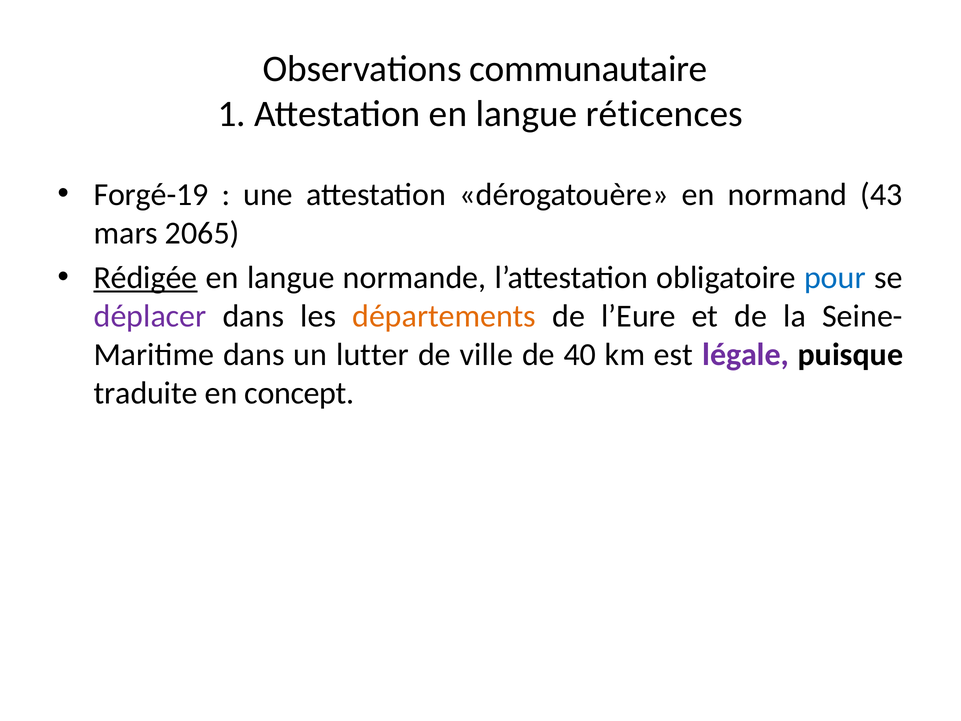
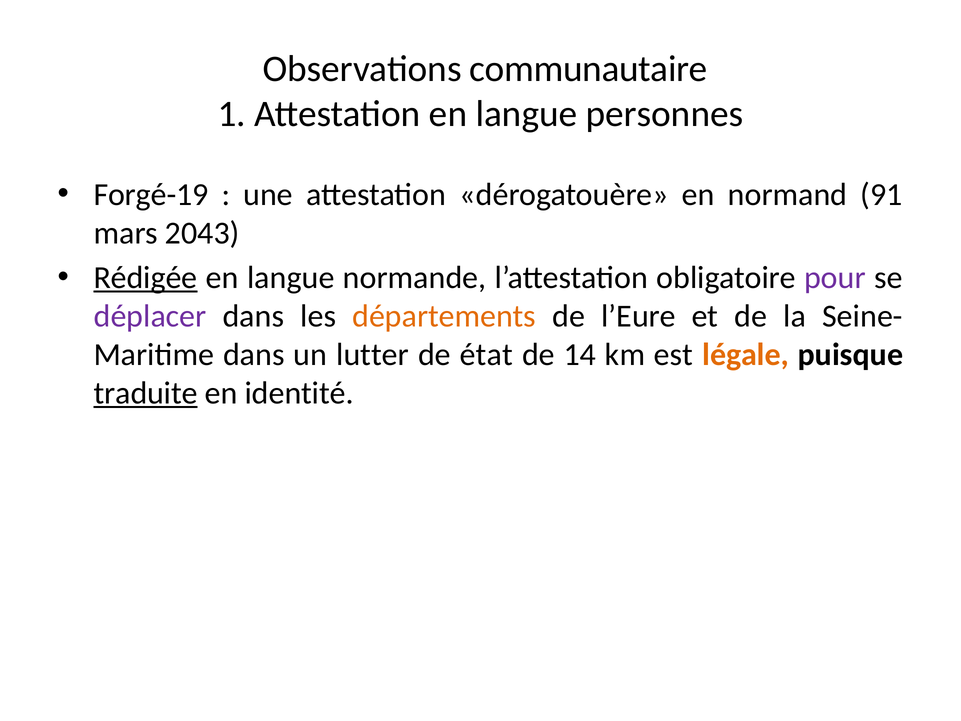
réticences: réticences -> personnes (664, 114)
43: 43 -> 91 (882, 194)
2065: 2065 -> 2043 (202, 233)
pour colour: blue -> purple (835, 278)
ville: ville -> état (486, 355)
40: 40 -> 14 (580, 355)
légale colour: purple -> orange (746, 355)
traduite underline: none -> present (146, 393)
concept: concept -> identité (299, 393)
